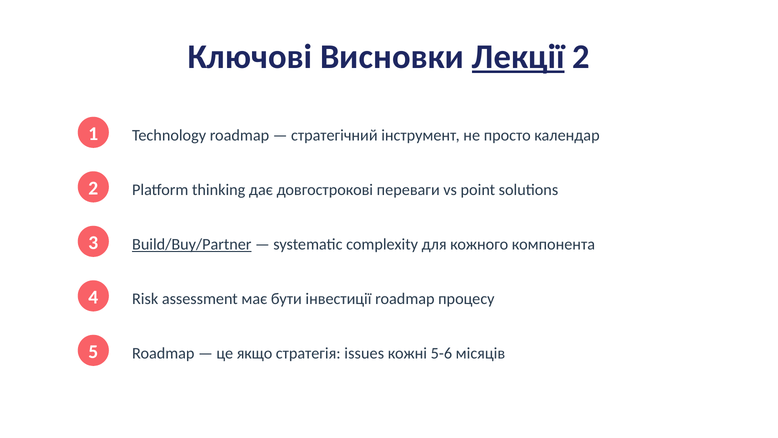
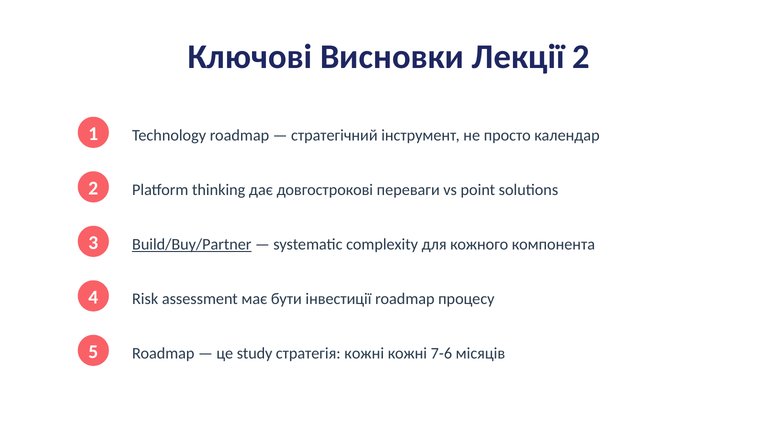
Лекції underline: present -> none (518, 57)
якщо: якщо -> study (255, 353)
стратегія issues: issues -> кожні (364, 353)
5-6: 5-6 -> 7-6 (441, 353)
